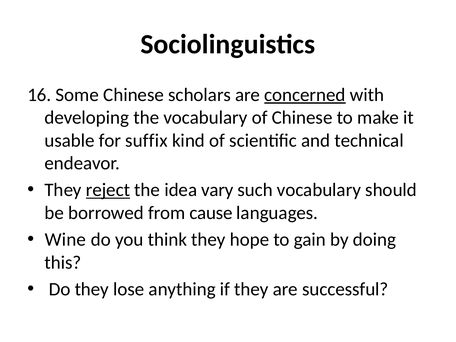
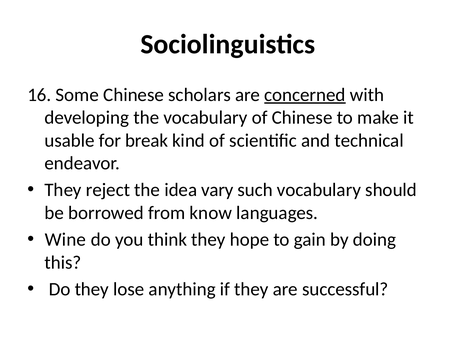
suffix: suffix -> break (147, 140)
reject underline: present -> none (108, 190)
cause: cause -> know (211, 213)
